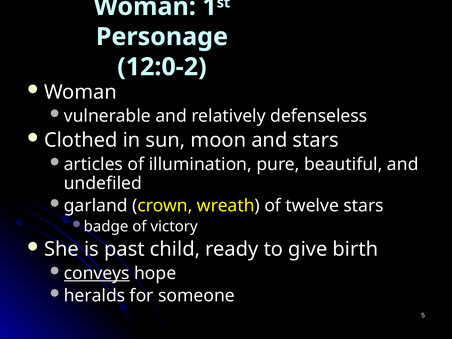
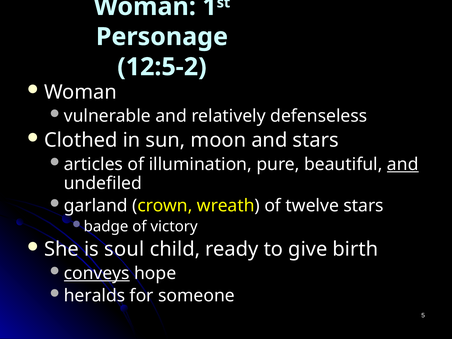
12:0-2: 12:0-2 -> 12:5-2 (162, 67)
and underline: none -> present (403, 164)
past: past -> soul (124, 249)
